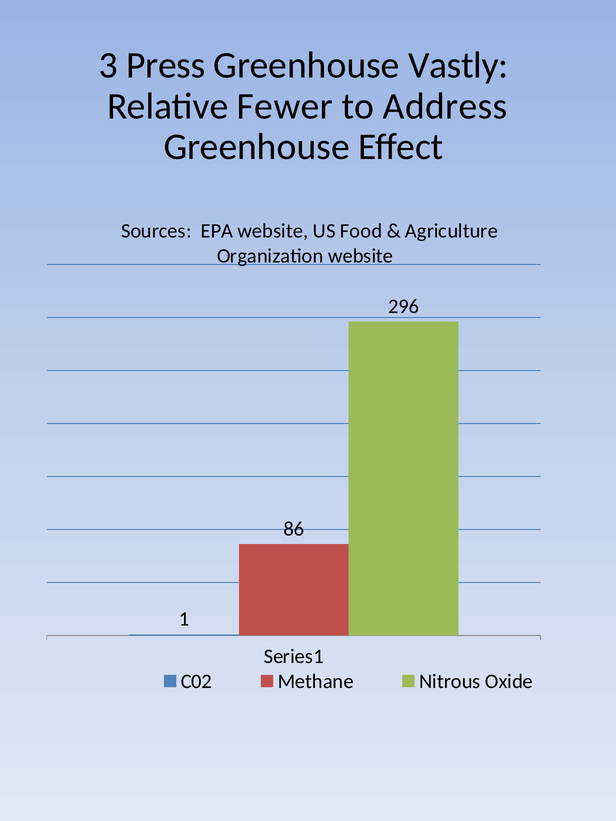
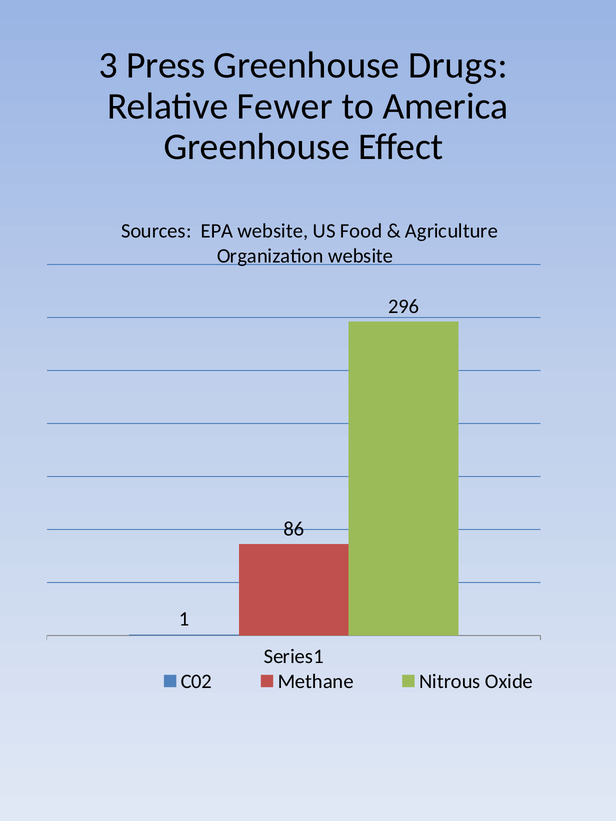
Vastly: Vastly -> Drugs (458, 66)
Address: Address -> America (446, 106)
